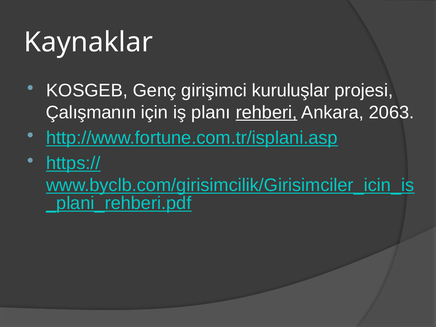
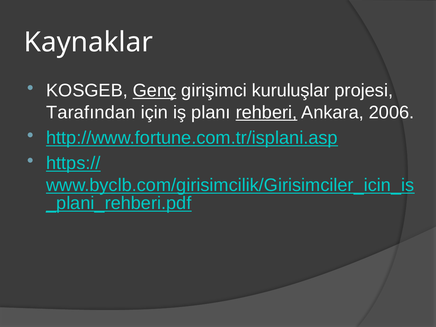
Genç underline: none -> present (155, 91)
Çalışmanın: Çalışmanın -> Tarafından (91, 112)
2063: 2063 -> 2006 (392, 112)
